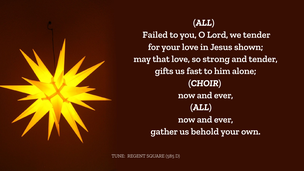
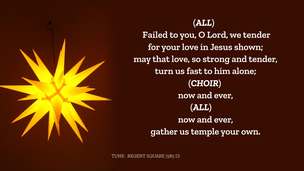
gifts: gifts -> turn (164, 71)
behold: behold -> temple (205, 132)
